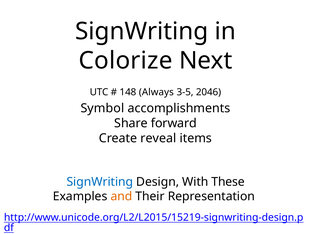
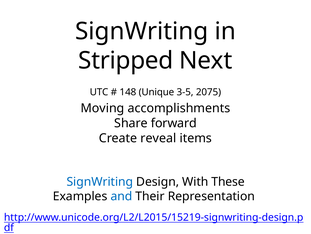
Colorize: Colorize -> Stripped (126, 60)
Always: Always -> Unique (156, 92)
2046: 2046 -> 2075 (209, 92)
Symbol: Symbol -> Moving (102, 108)
and colour: orange -> blue (121, 196)
